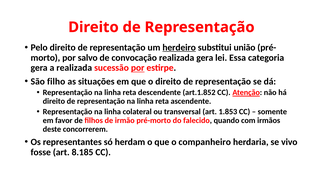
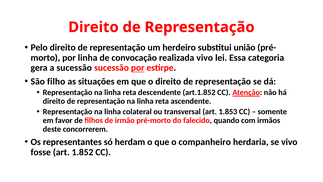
herdeiro underline: present -> none (179, 47)
por salvo: salvo -> linha (88, 58)
realizada gera: gera -> vivo (205, 58)
a realizada: realizada -> sucessão (74, 68)
8.185: 8.185 -> 1.852 (83, 152)
